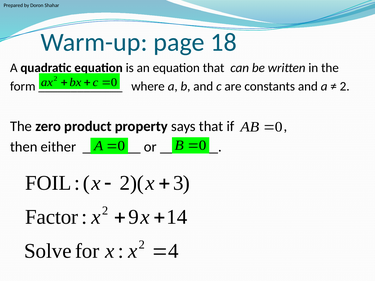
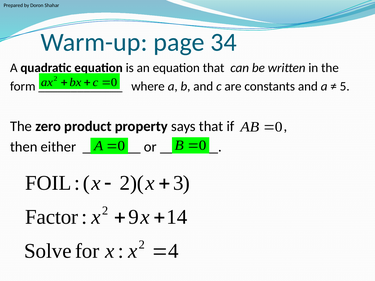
18: 18 -> 34 (224, 42)
2: 2 -> 5 (345, 87)
